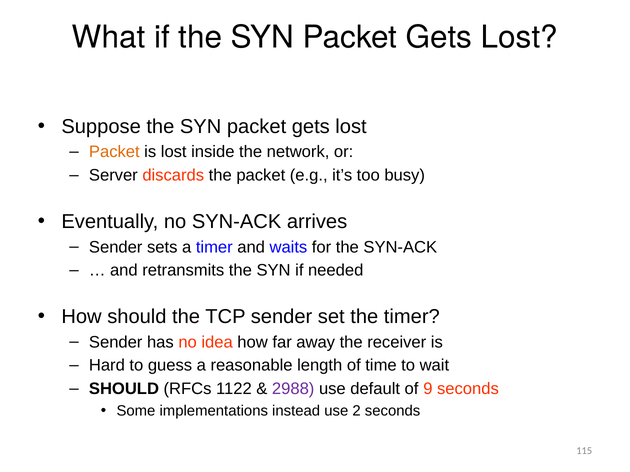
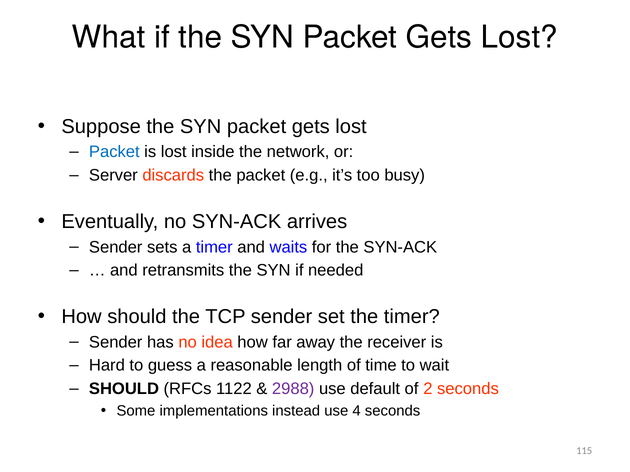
Packet colour: orange -> blue (114, 152)
9: 9 -> 2 (428, 389)
2: 2 -> 4 (357, 411)
